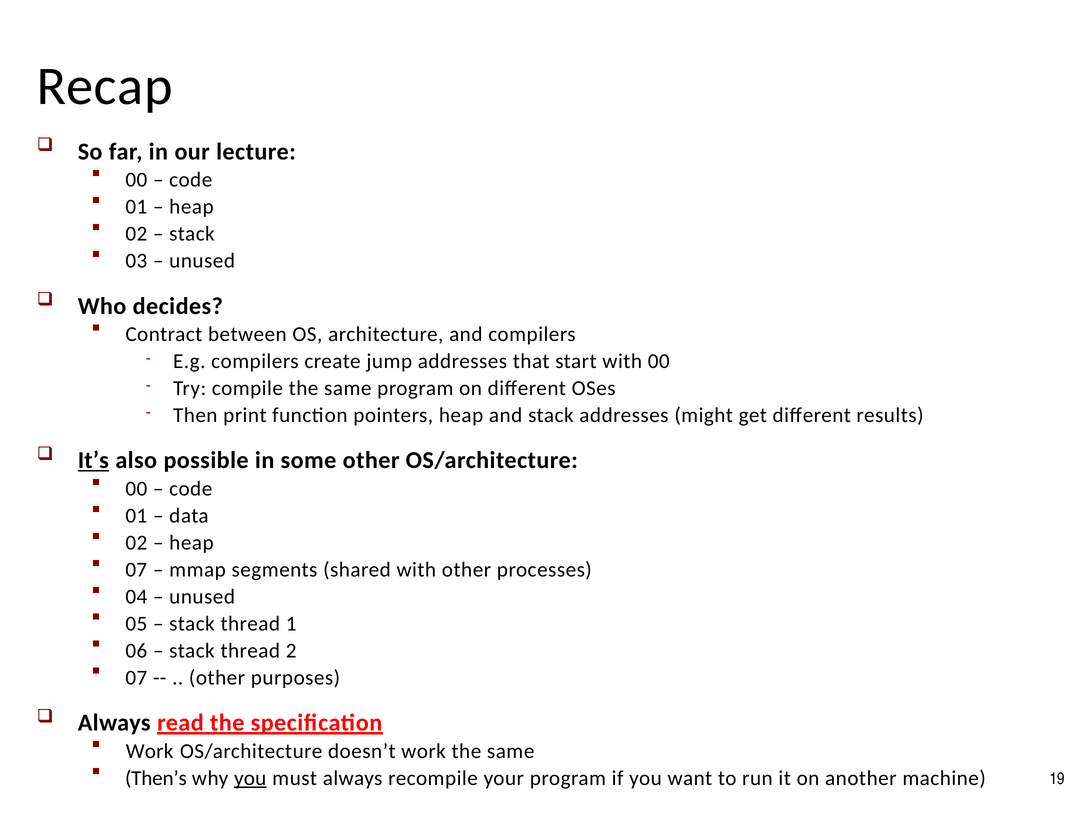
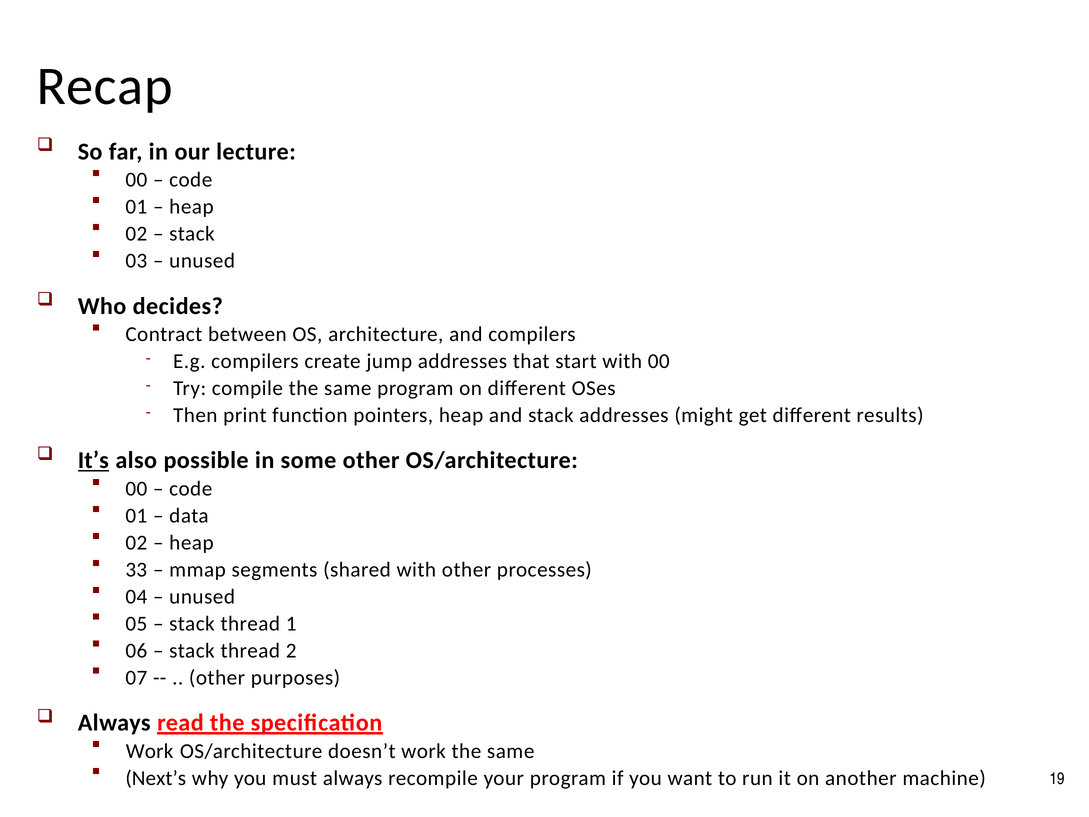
07: 07 -> 33 (136, 569)
Then’s: Then’s -> Next’s (156, 778)
you underline: present -> none (250, 778)
